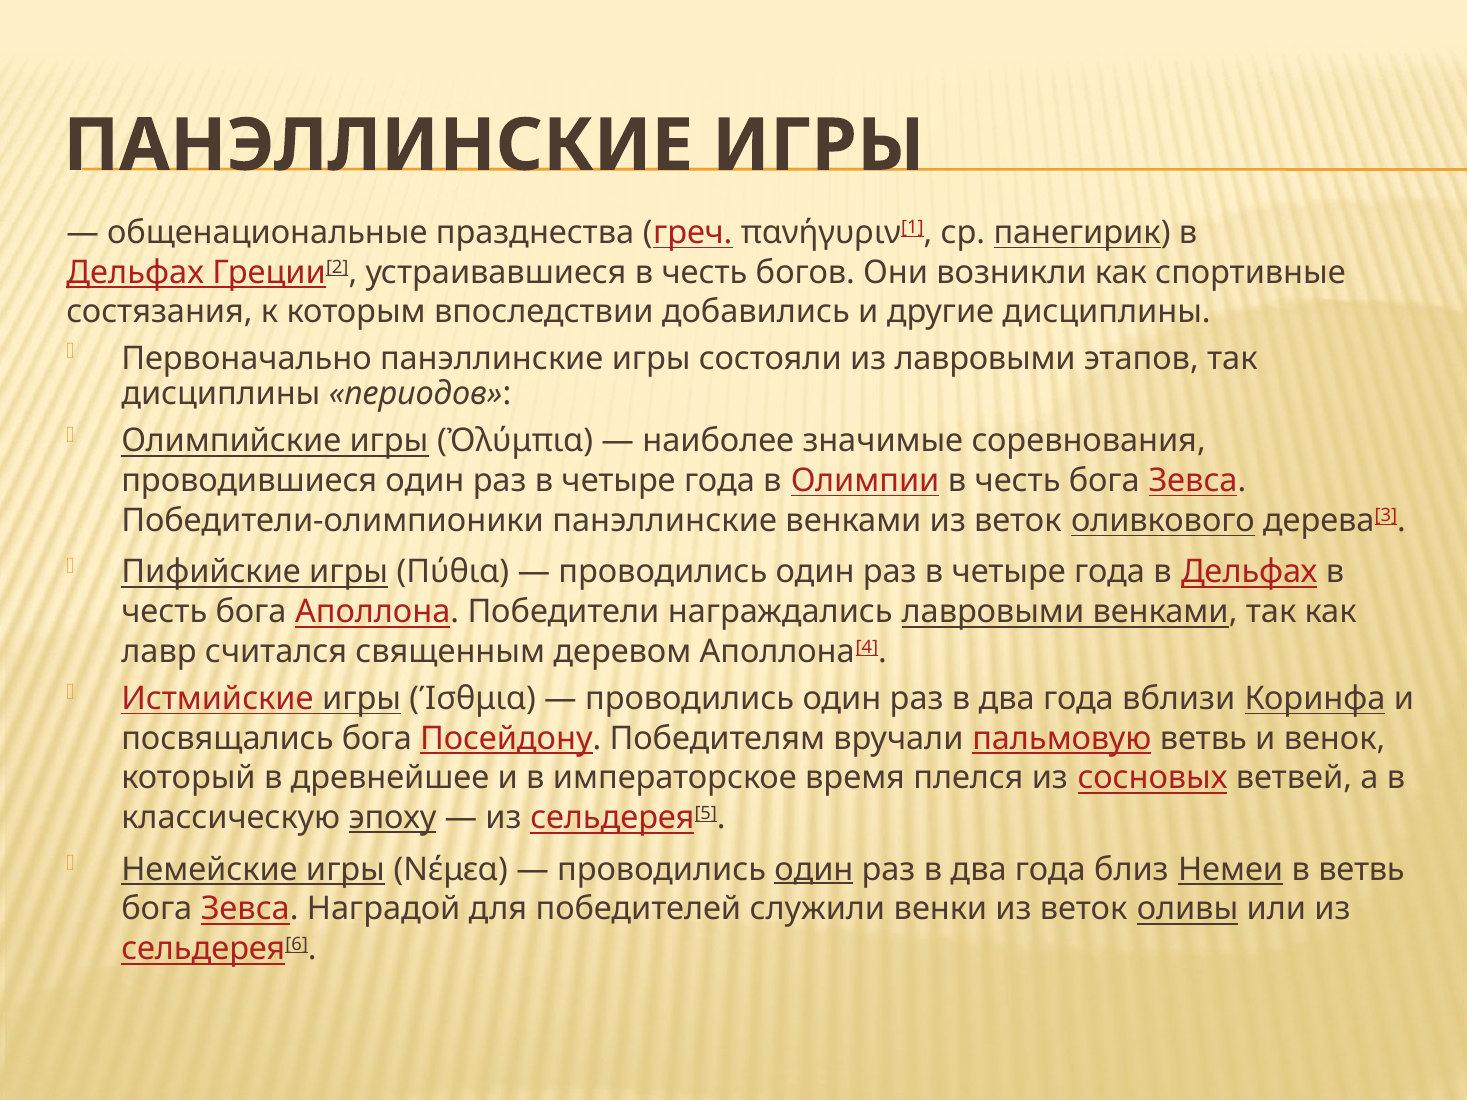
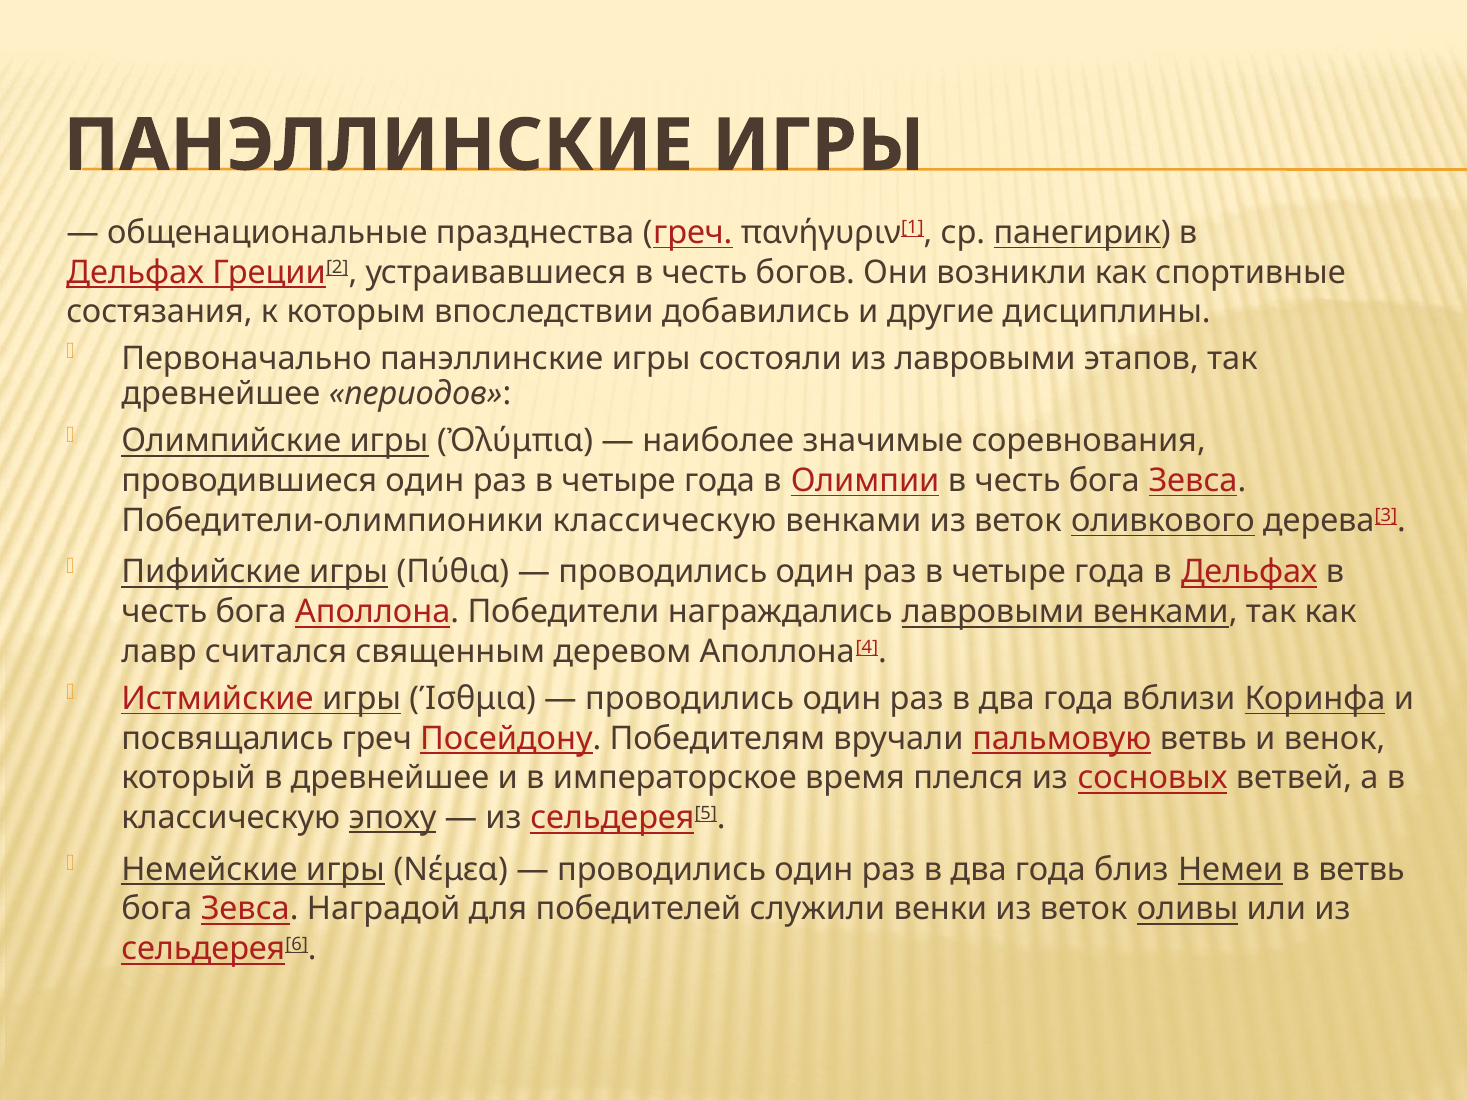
дисциплины: дисциплины -> древнейшее (221, 394)
Победители-олимпионики панэллинские: панэллинские -> классическую (665, 521)
посвящались бога: бога -> греч (377, 739)
один underline: present -> none (814, 870)
